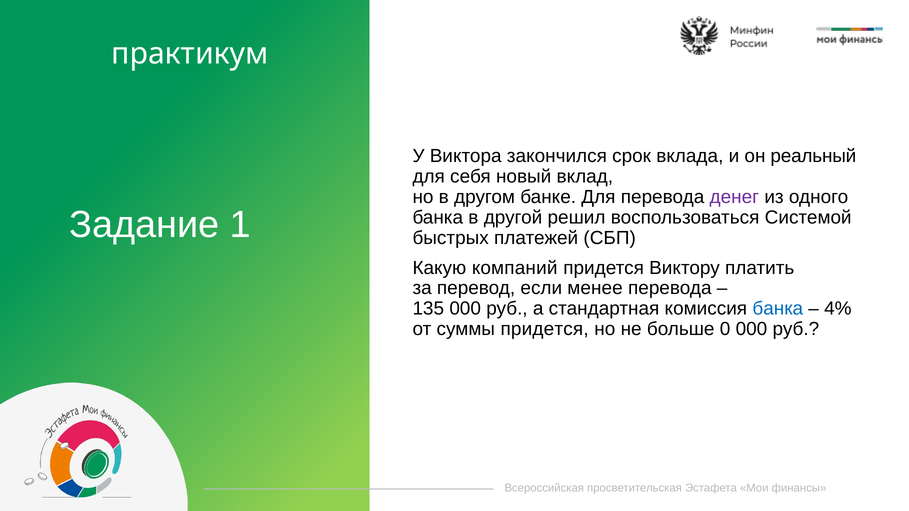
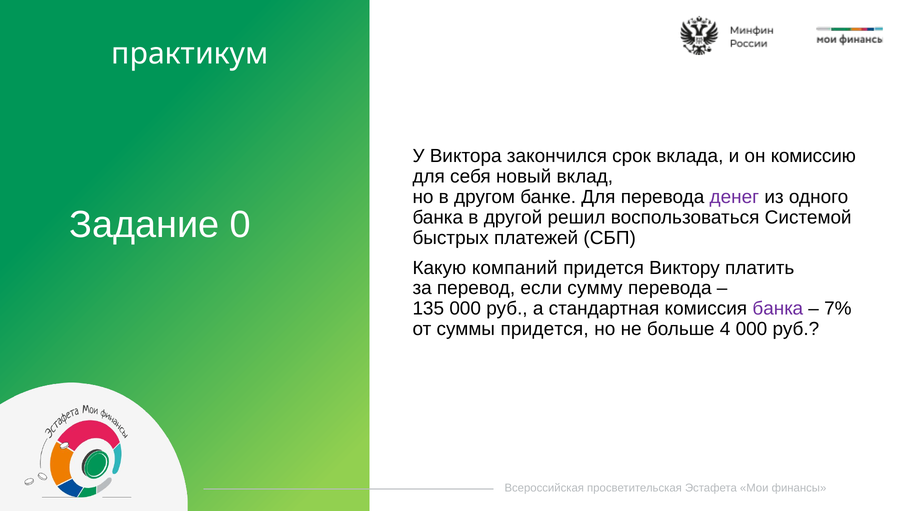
реальный: реальный -> комиссию (813, 156)
1: 1 -> 0 (240, 225)
менее: менее -> сумму (595, 288)
банка colour: blue -> purple (778, 309)
4%: 4% -> 7% (838, 309)
0: 0 -> 4 (725, 329)
